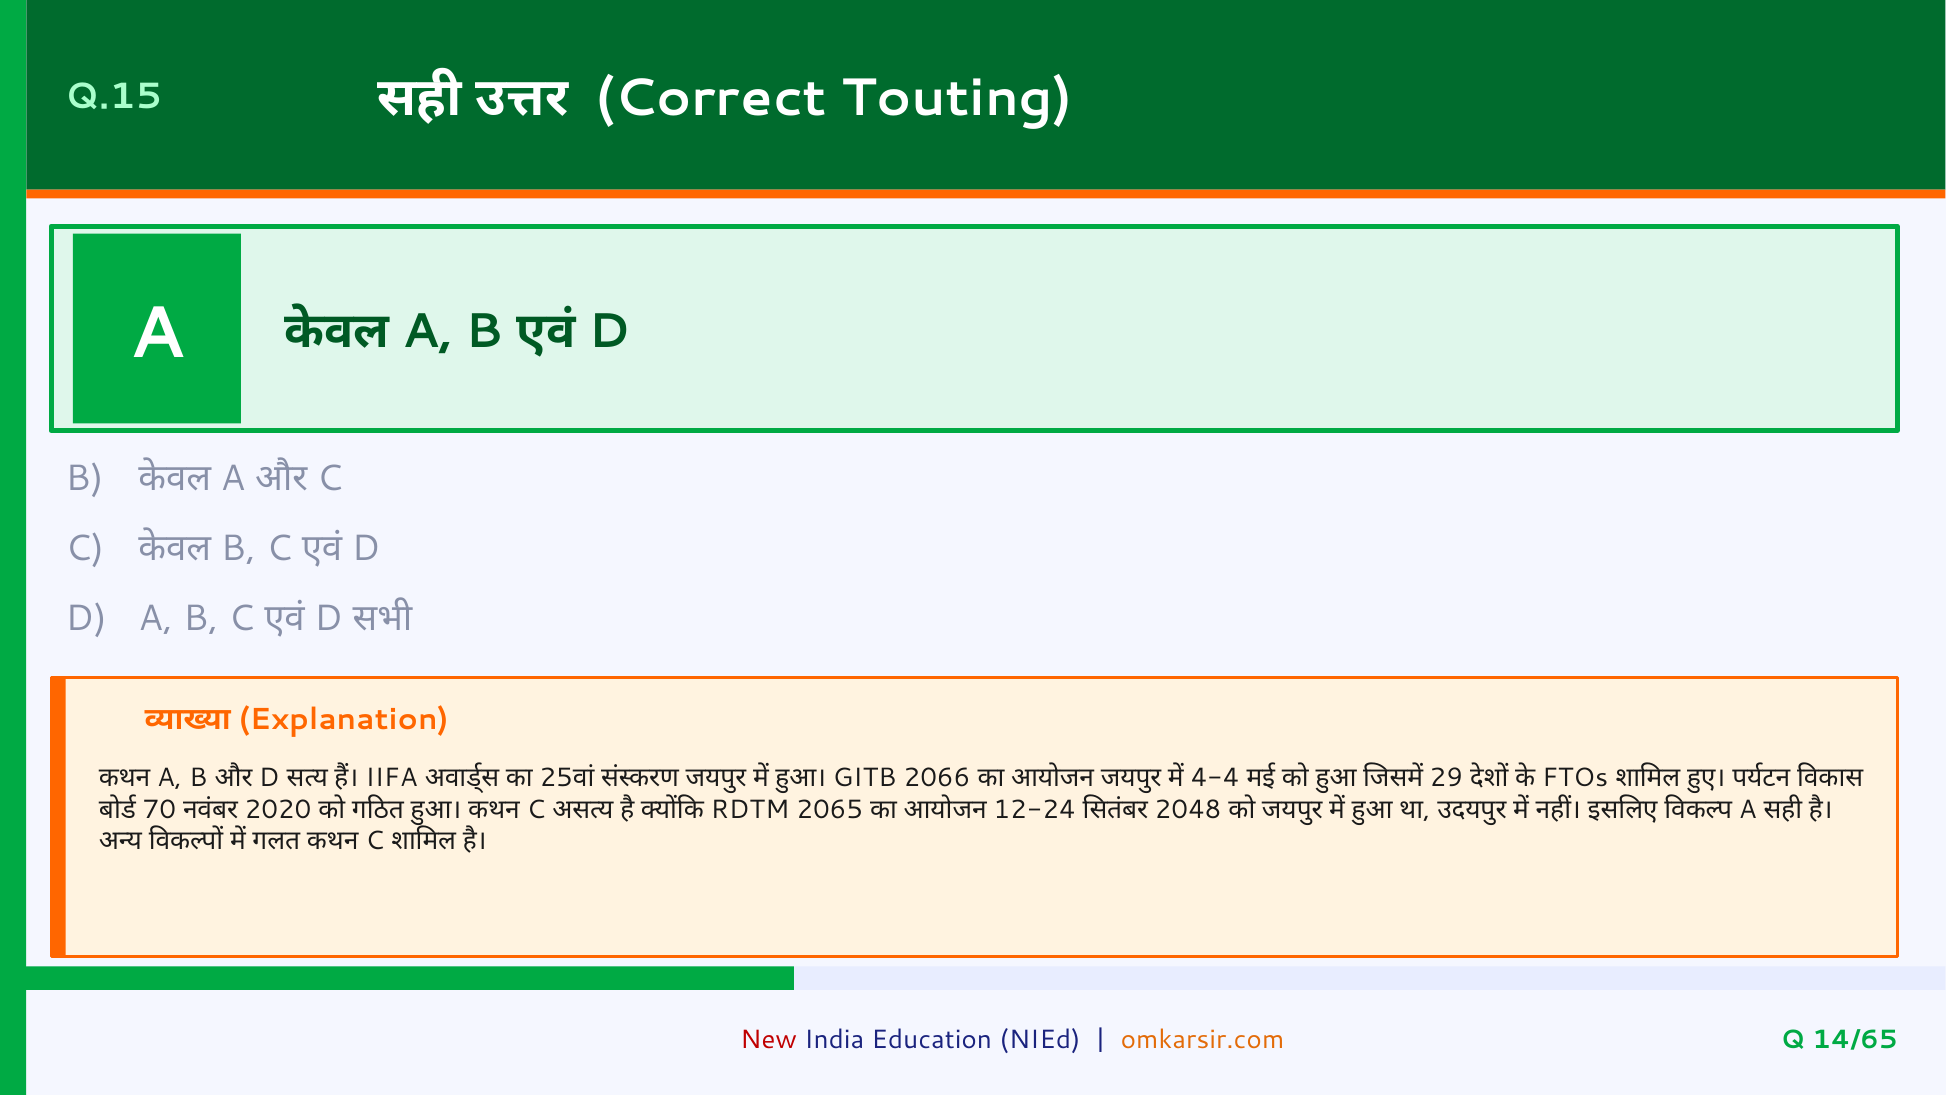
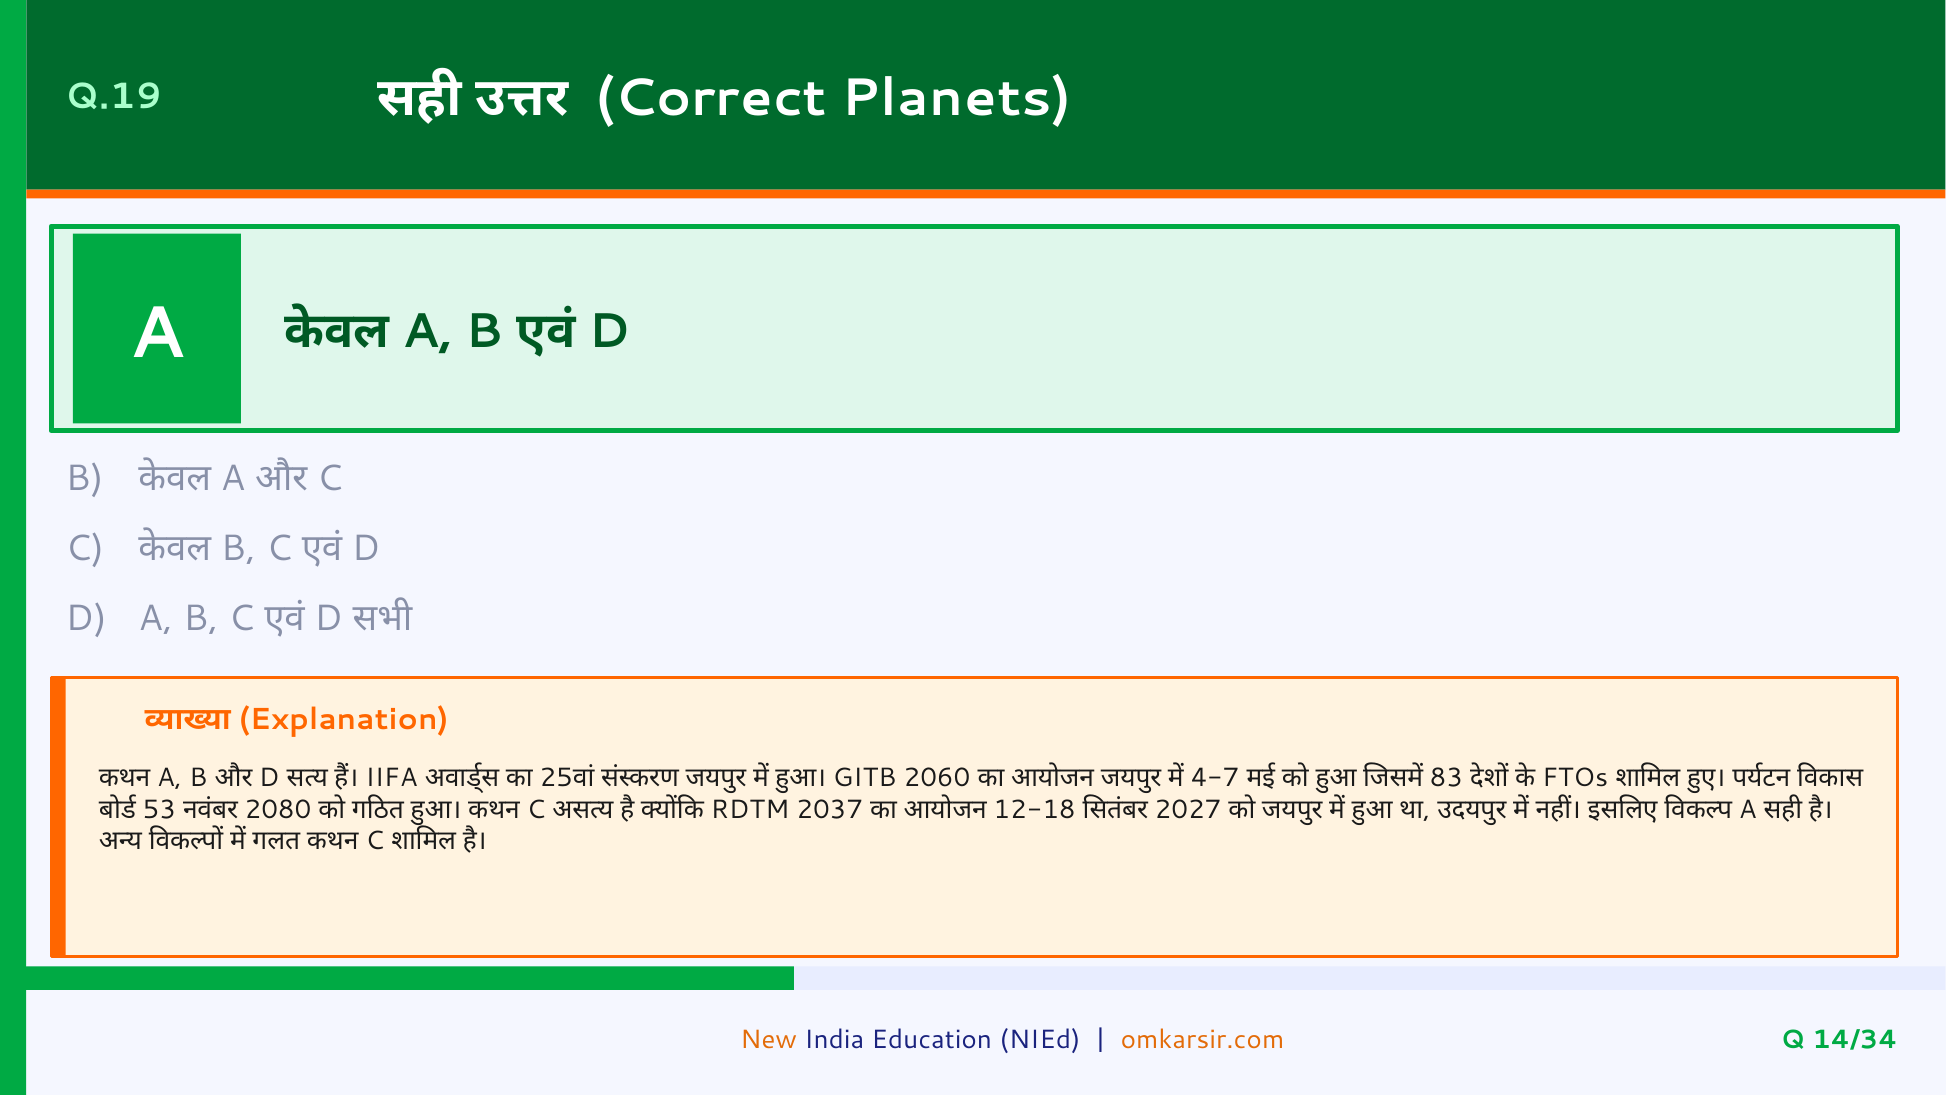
Q.15: Q.15 -> Q.19 (114, 96)
Touting: Touting -> Planets (957, 99)
2066: 2066 -> 2060 (937, 778)
4-4: 4-4 -> 4-7 (1215, 778)
29: 29 -> 83 (1446, 778)
70: 70 -> 53 (159, 809)
2020: 2020 -> 2080 (278, 809)
2065: 2065 -> 2037 (830, 809)
12-24: 12-24 -> 12-18 (1035, 809)
2048: 2048 -> 2027 (1188, 809)
New colour: red -> orange (769, 1039)
14/65: 14/65 -> 14/34 (1855, 1039)
